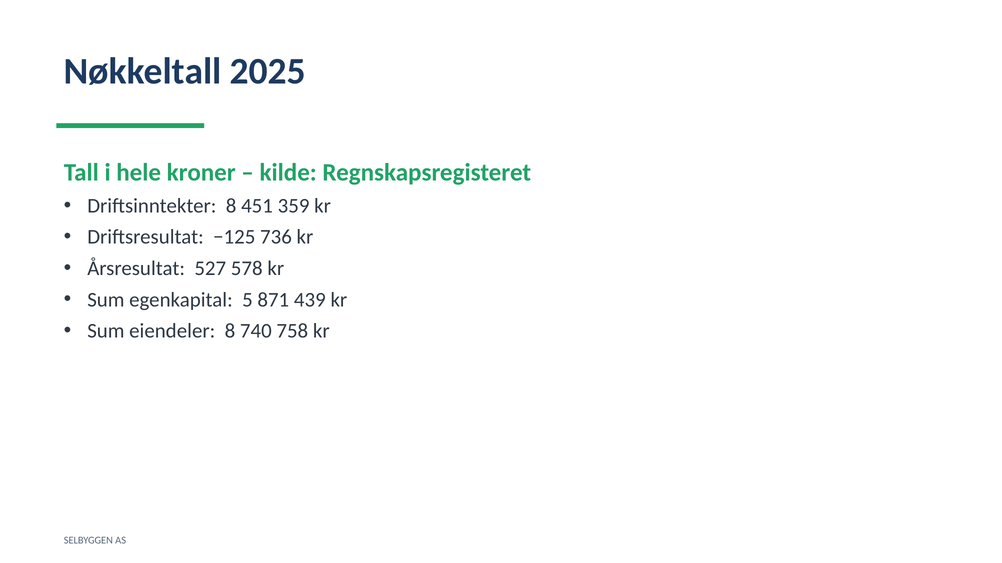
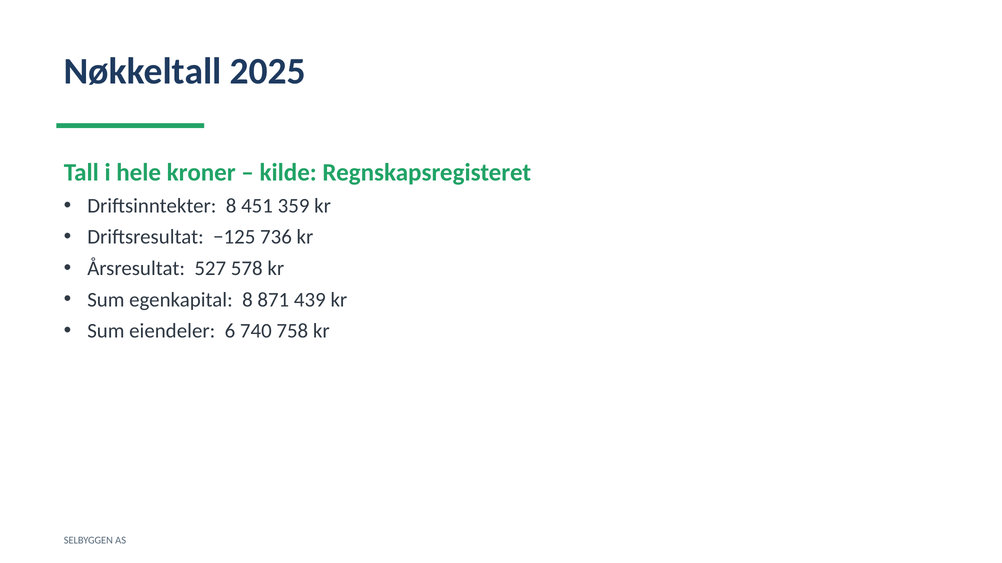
egenkapital 5: 5 -> 8 (247, 300)
eiendeler 8: 8 -> 6 (230, 331)
